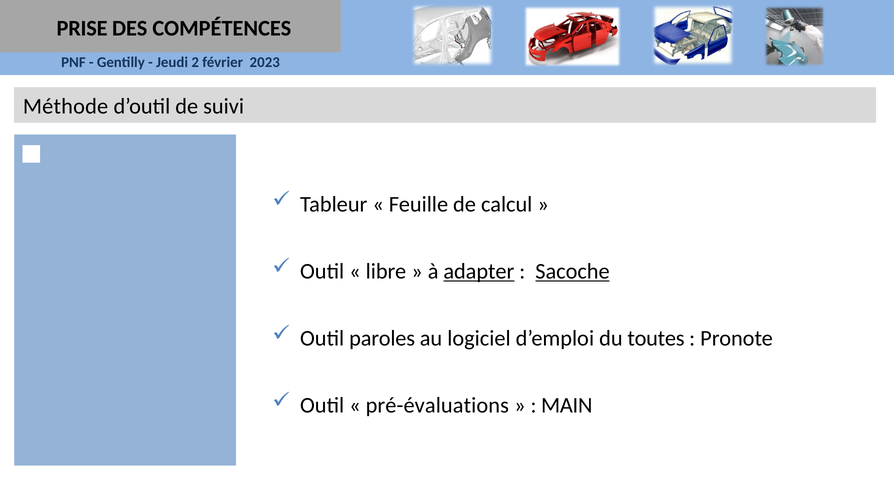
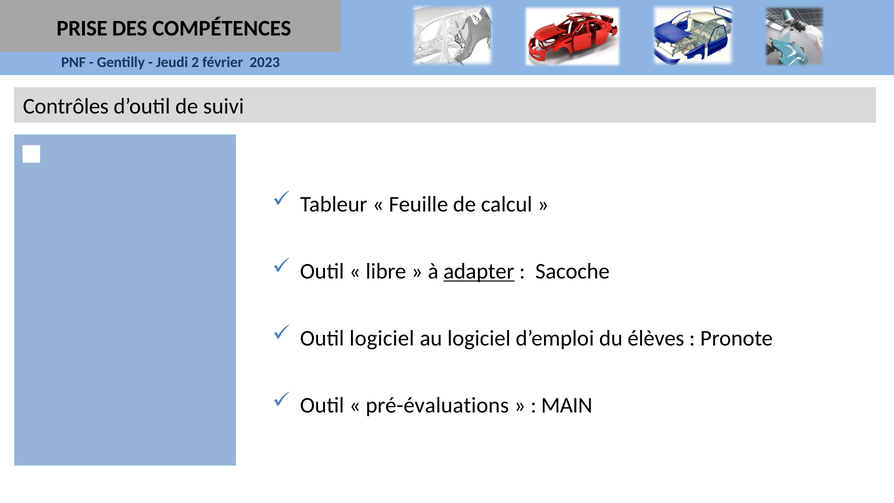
Méthode: Méthode -> Contrôles (66, 107)
Sacoche underline: present -> none (572, 271)
Outil paroles: paroles -> logiciel (382, 338)
toutes: toutes -> élèves (656, 338)
